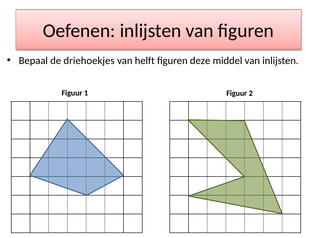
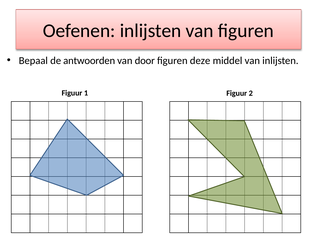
driehoekjes: driehoekjes -> antwoorden (89, 61)
helft: helft -> door (145, 61)
